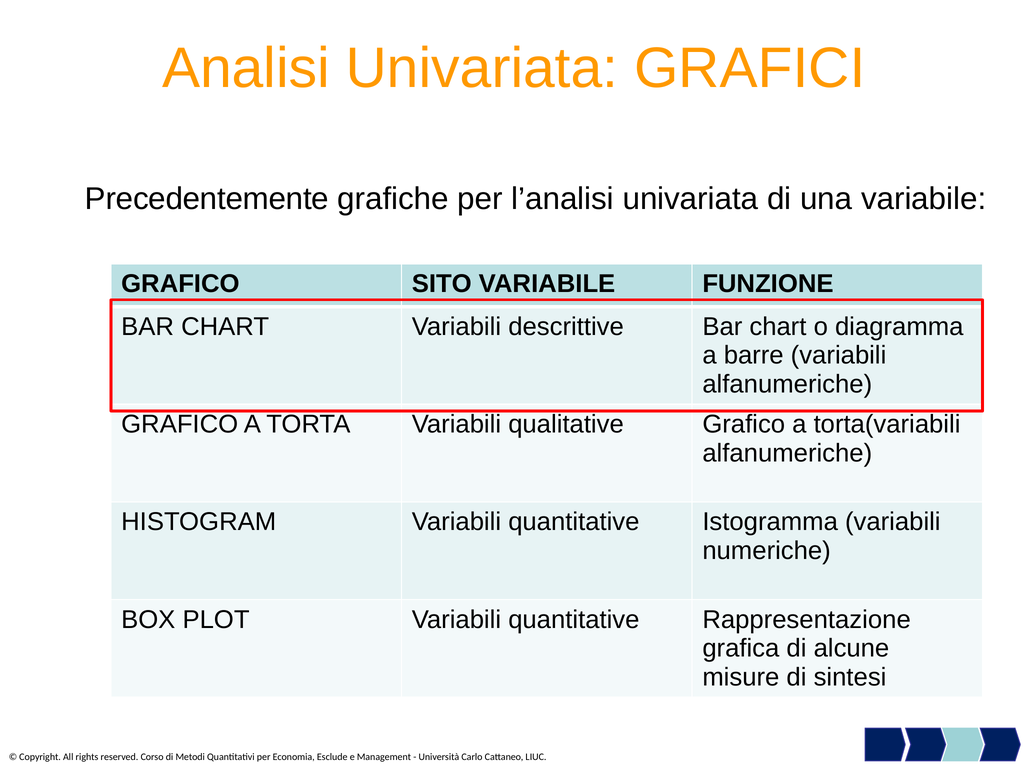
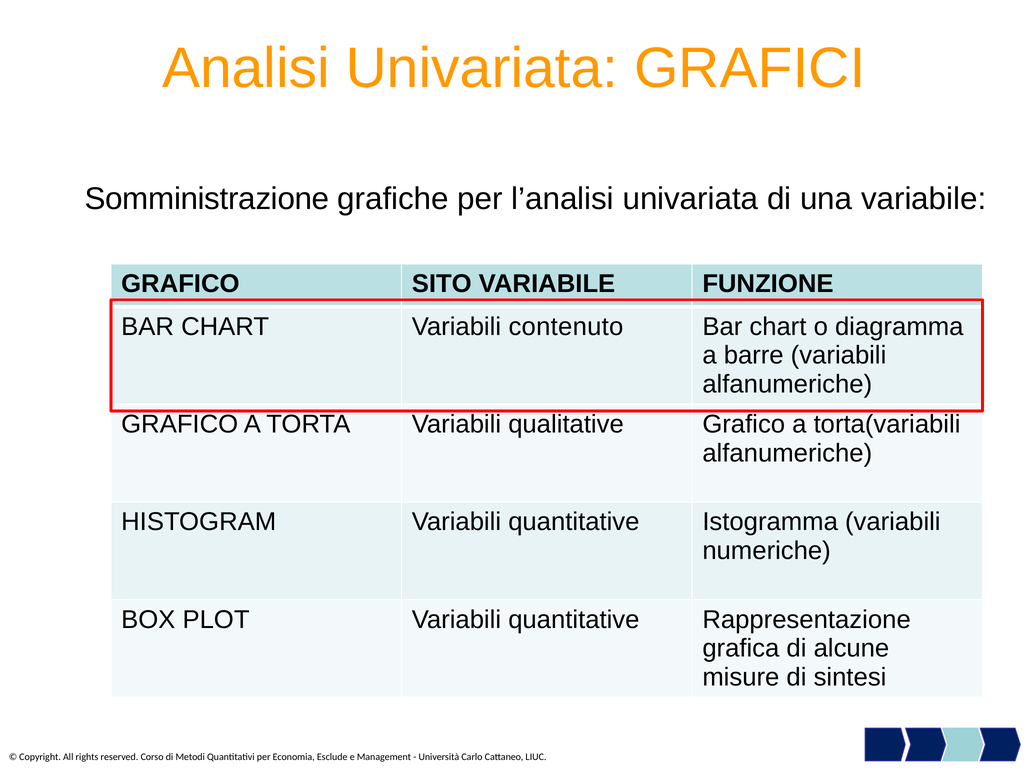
Precedentemente: Precedentemente -> Somministrazione (207, 199)
descrittive: descrittive -> contenuto (566, 327)
